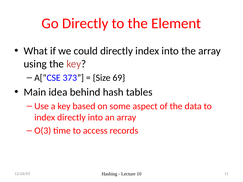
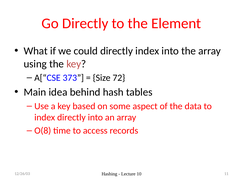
69: 69 -> 72 (119, 78)
O(3: O(3 -> O(8 (43, 131)
